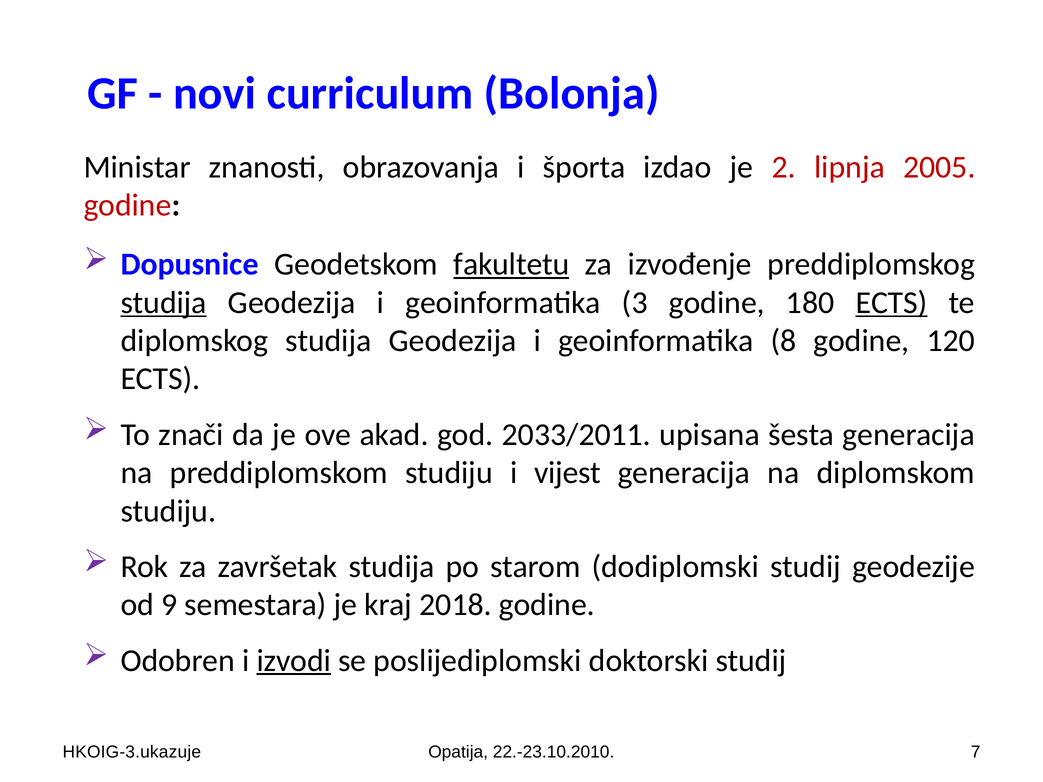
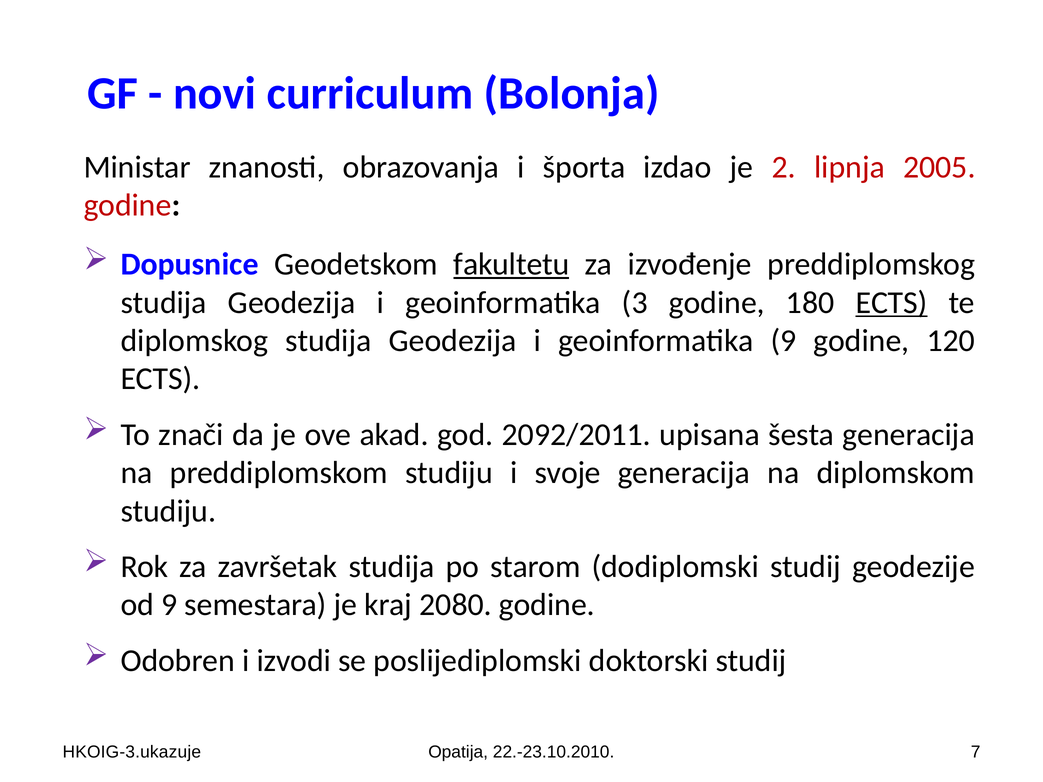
studija underline: present -> none (164, 303)
geoinformatika 8: 8 -> 9 (783, 341)
2033/2011: 2033/2011 -> 2092/2011 (576, 435)
vijest: vijest -> svoje (568, 473)
2018: 2018 -> 2080 (456, 605)
izvodi underline: present -> none (294, 661)
